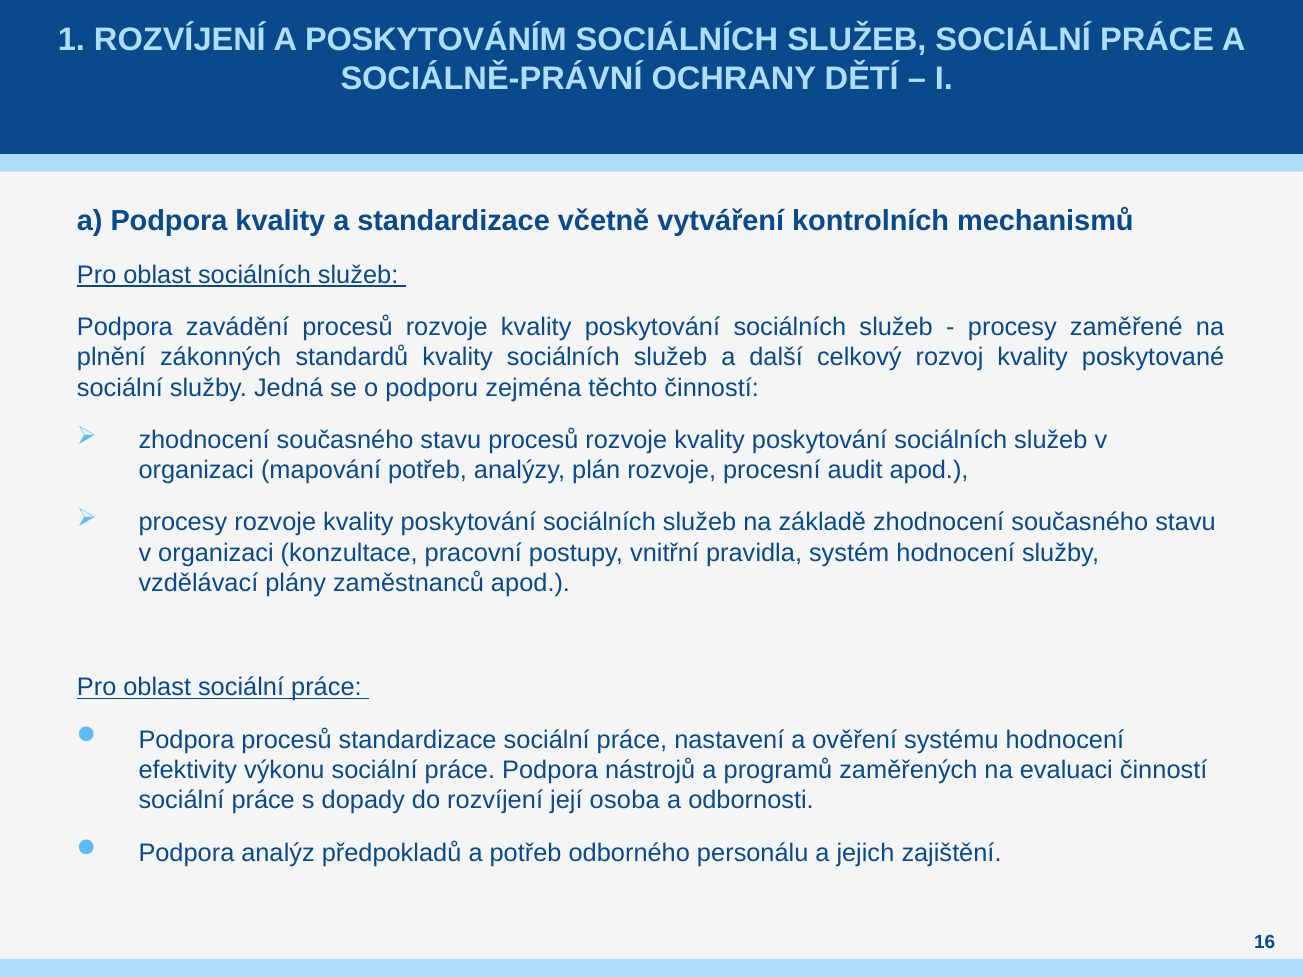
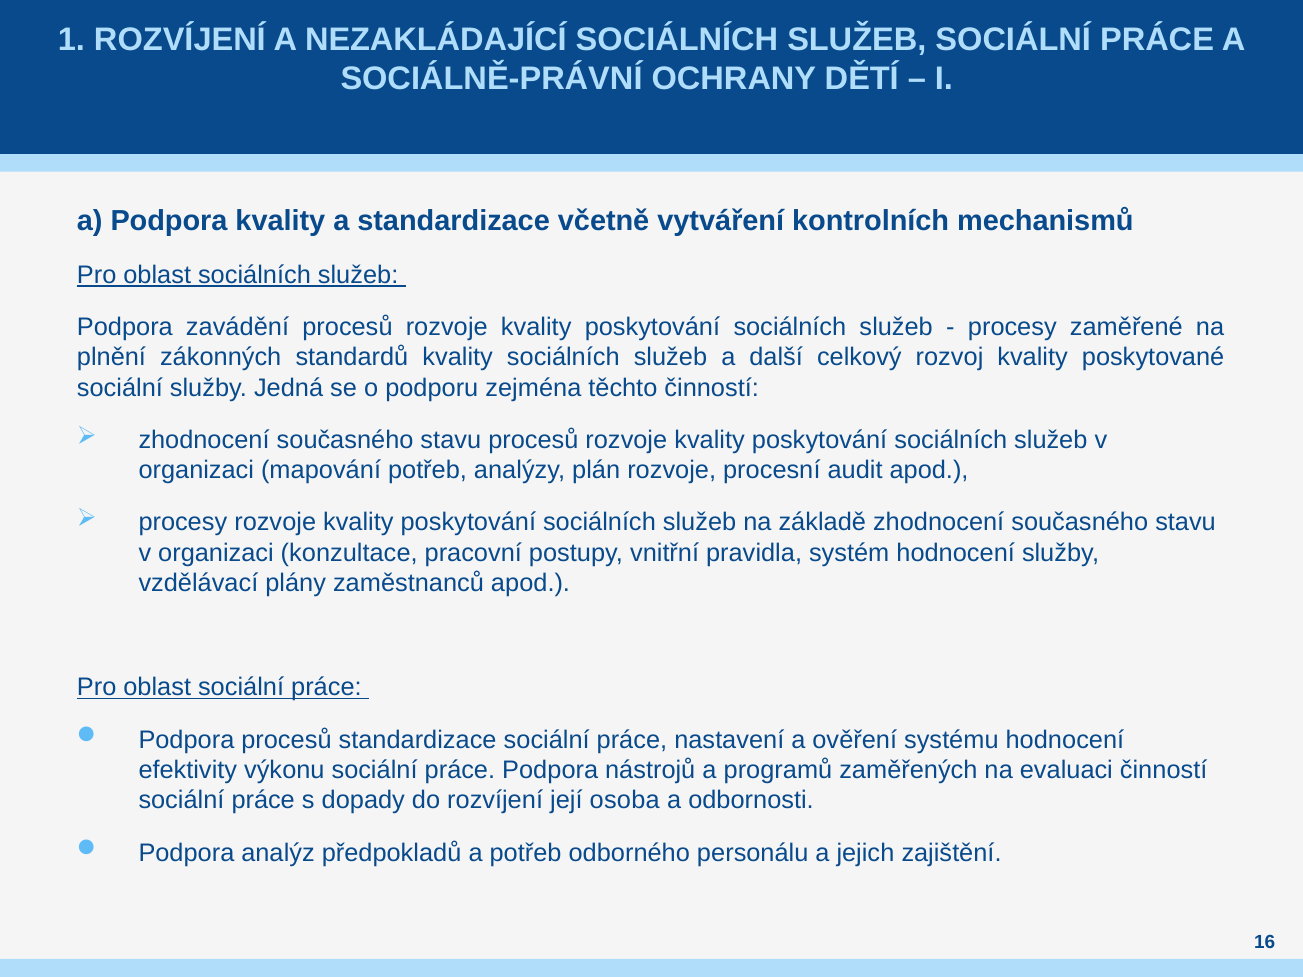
POSKYTOVÁNÍM: POSKYTOVÁNÍM -> NEZAKLÁDAJÍCÍ (436, 40)
